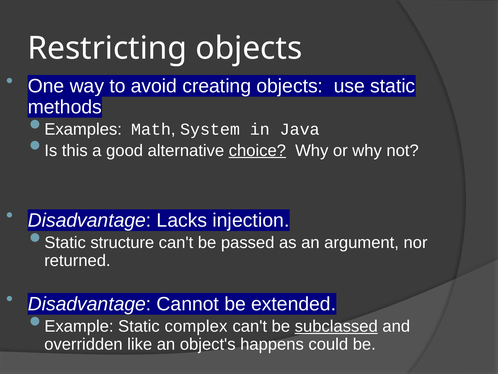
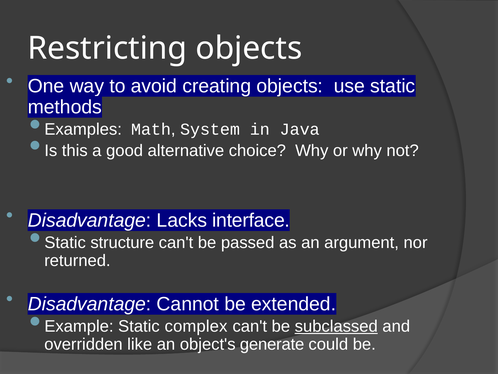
choice underline: present -> none (257, 150)
injection: injection -> interface (251, 220)
happens: happens -> generate (272, 344)
